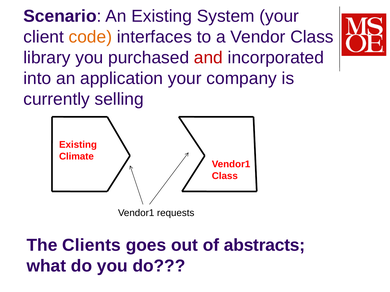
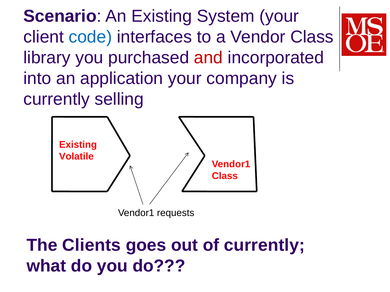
code colour: orange -> blue (90, 37)
Climate: Climate -> Volatile (76, 157)
of abstracts: abstracts -> currently (264, 246)
